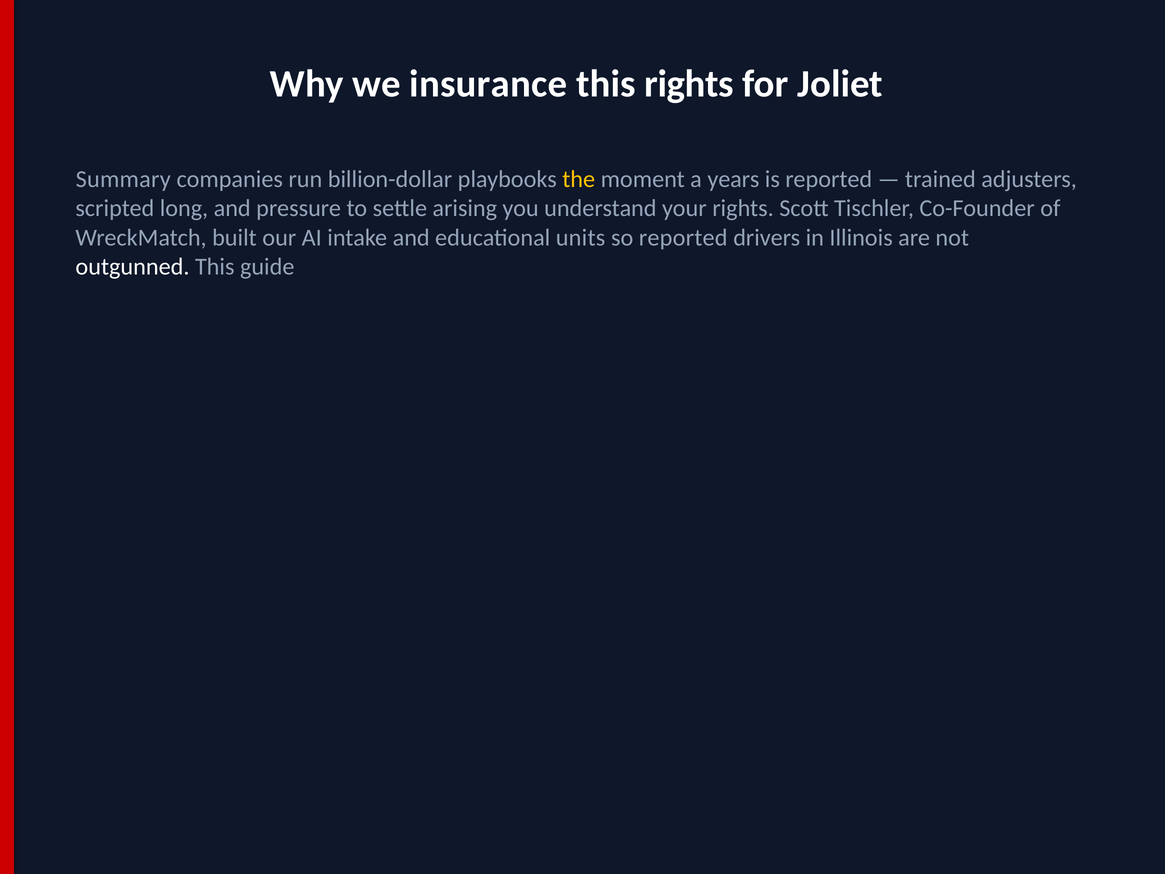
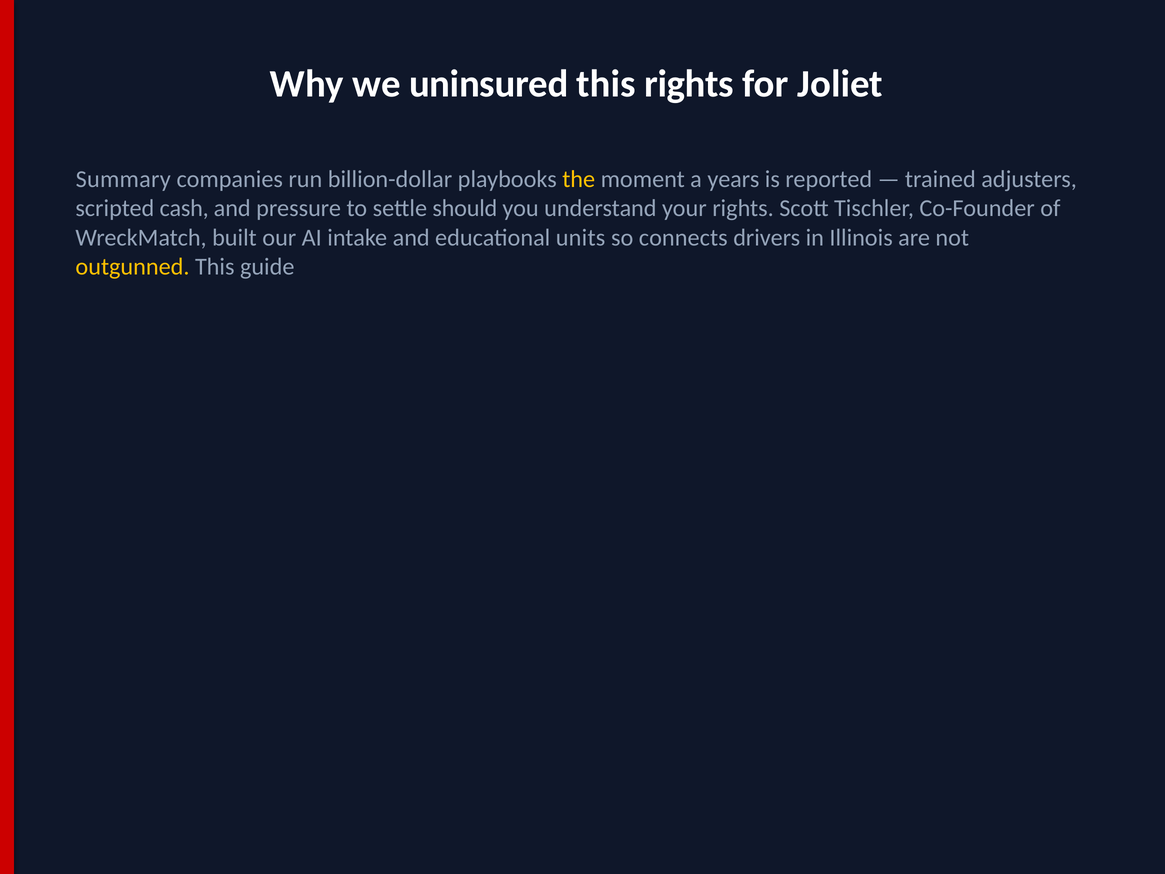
insurance: insurance -> uninsured (489, 84)
long: long -> cash (184, 208)
arising: arising -> should (465, 208)
so reported: reported -> connects (683, 237)
outgunned colour: white -> yellow (133, 267)
